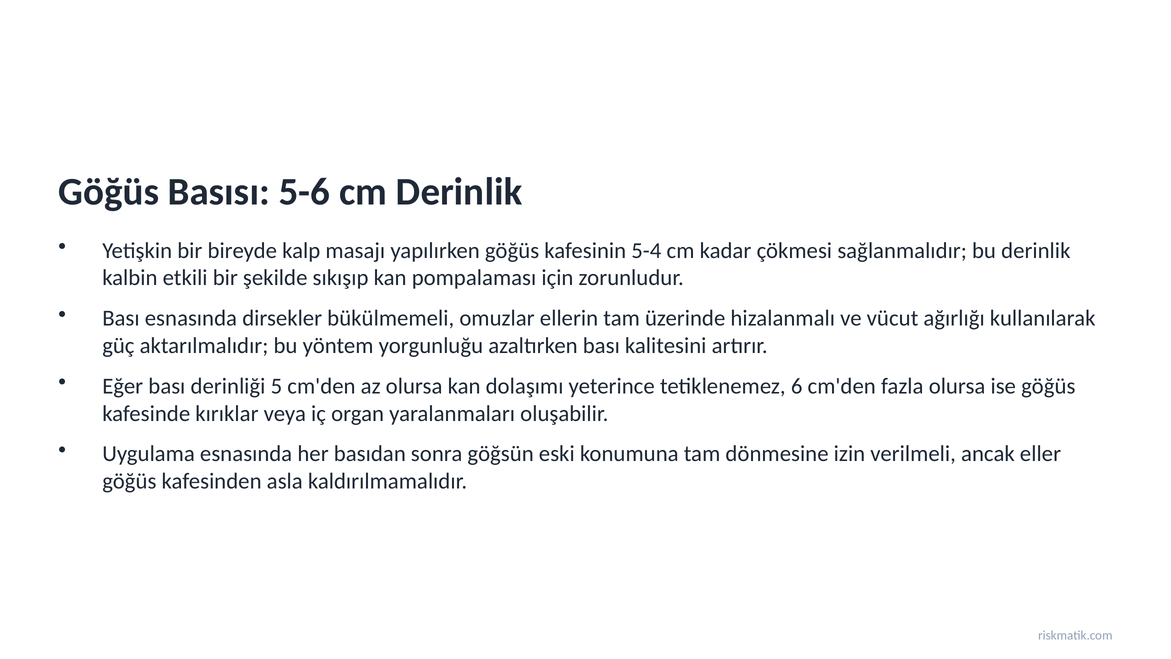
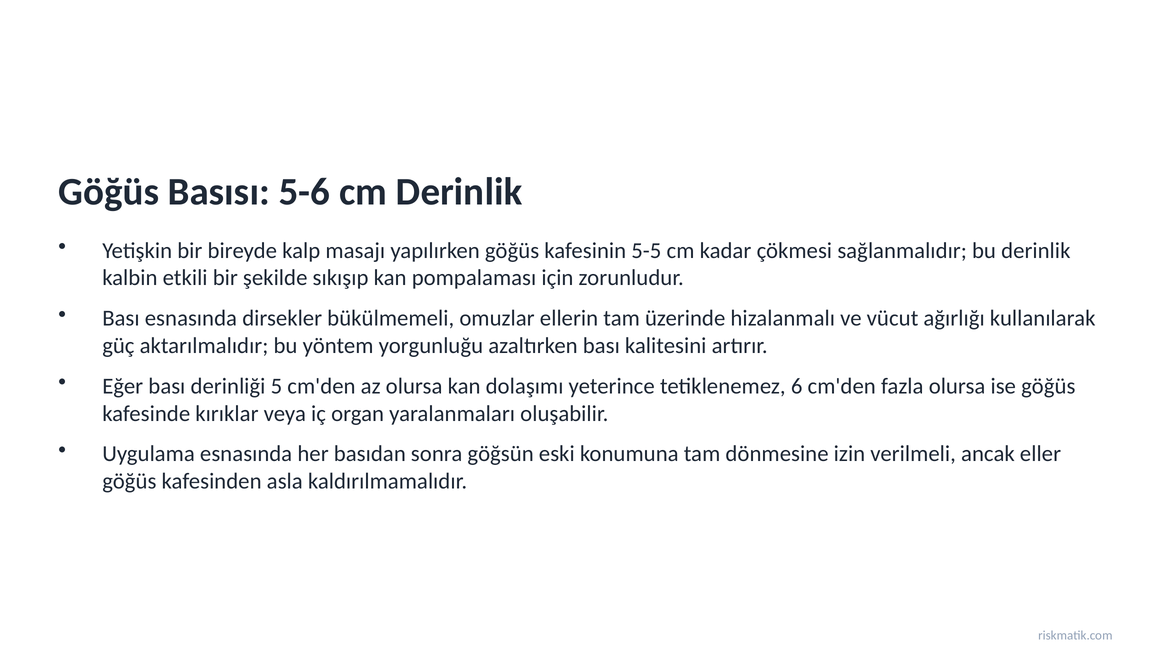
5-4: 5-4 -> 5-5 (646, 250)
